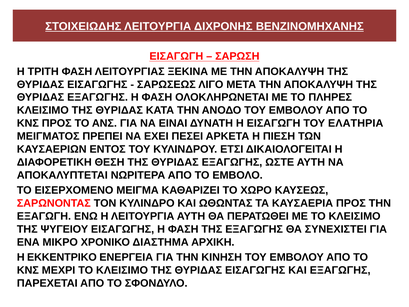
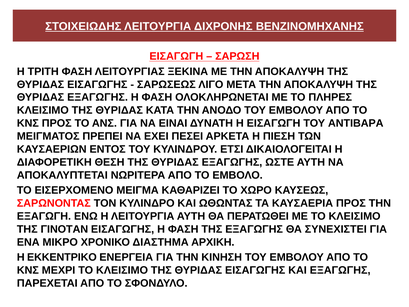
ΕΛΑΤΗΡΙΑ: ΕΛΑΤΗΡΙΑ -> ΑΝΤΙΒΑΡΑ (356, 123)
ΨΥΓΕΙΟΥ: ΨΥΓΕΙΟΥ -> ΓΙΝΟΤΑΝ (64, 229)
